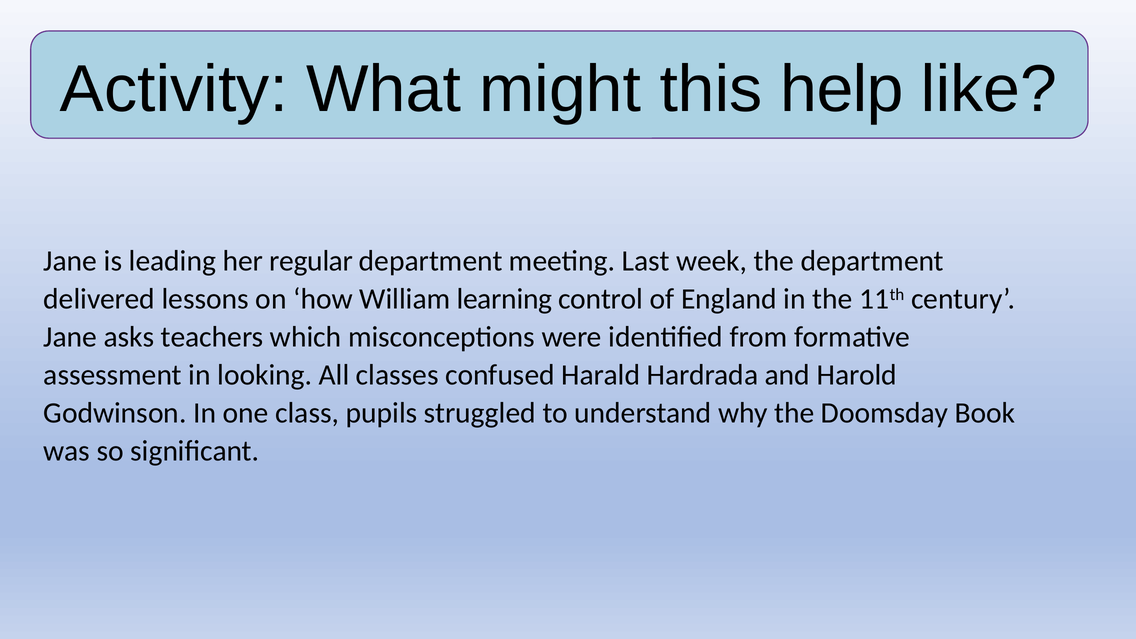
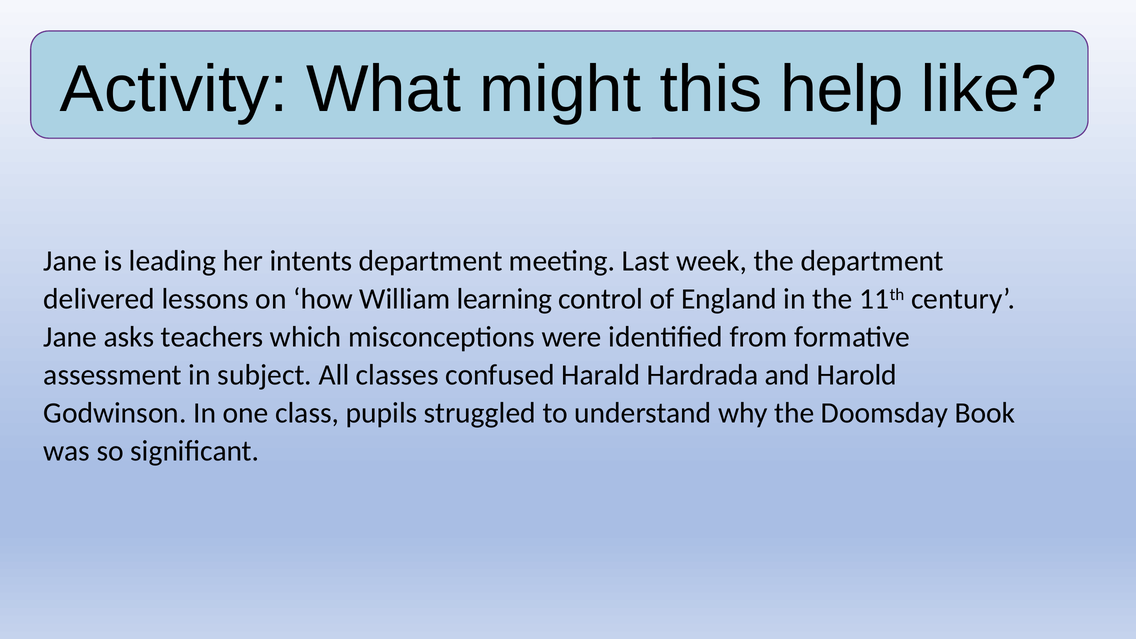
regular: regular -> intents (311, 261)
looking: looking -> subject (265, 375)
